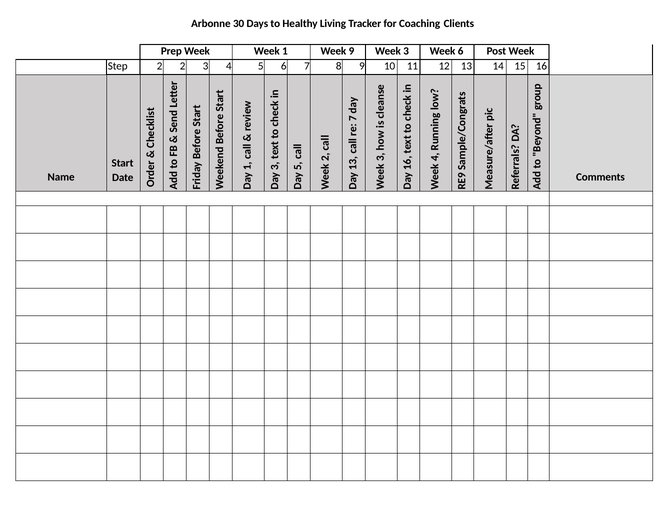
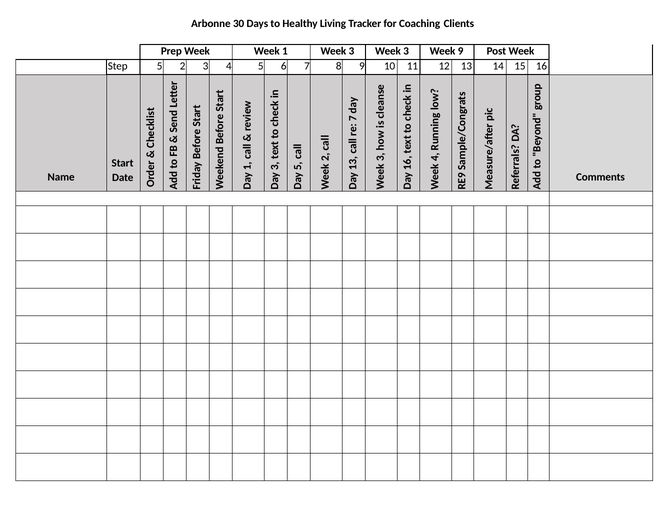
1 Week 9: 9 -> 3 (351, 51)
Week 6: 6 -> 9 (461, 51)
Step 2: 2 -> 5 (160, 66)
